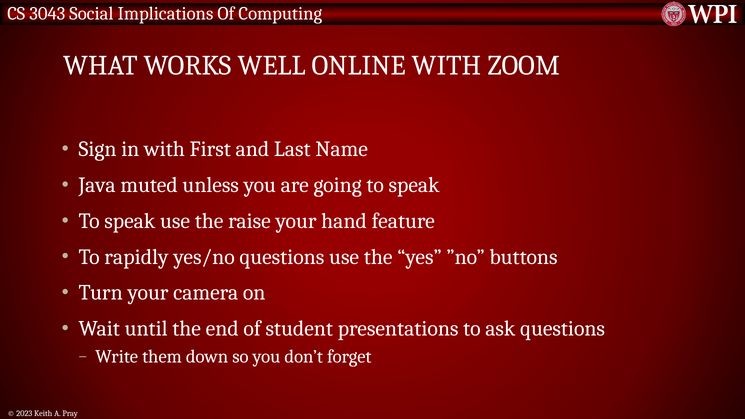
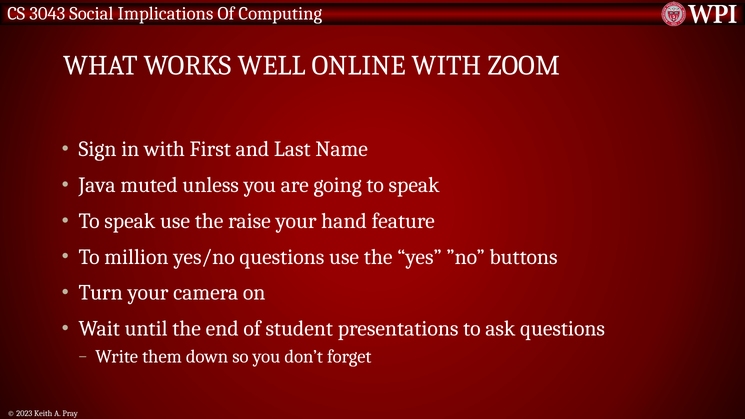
rapidly: rapidly -> million (136, 257)
